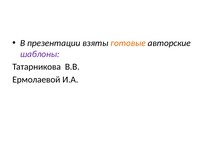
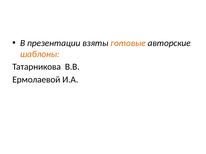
шаблоны colour: purple -> orange (40, 54)
